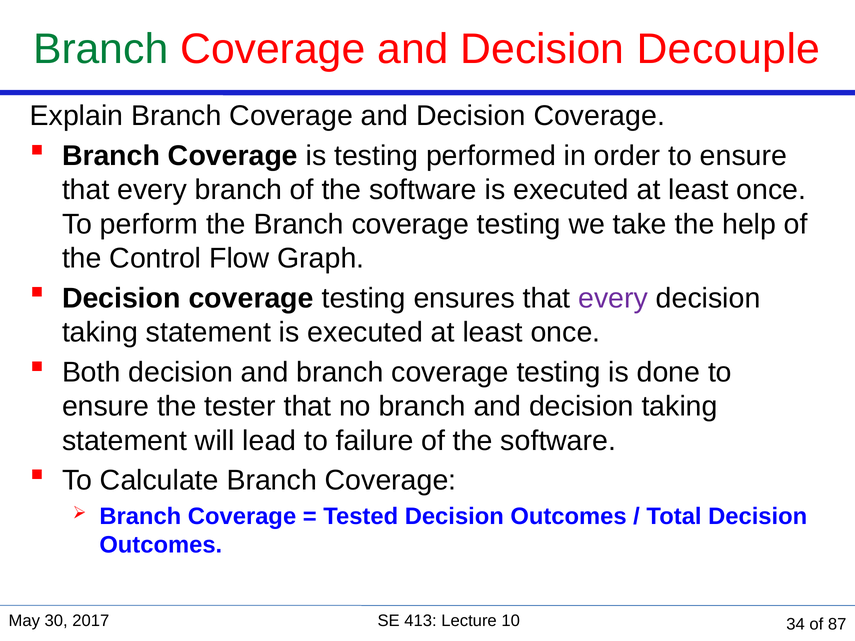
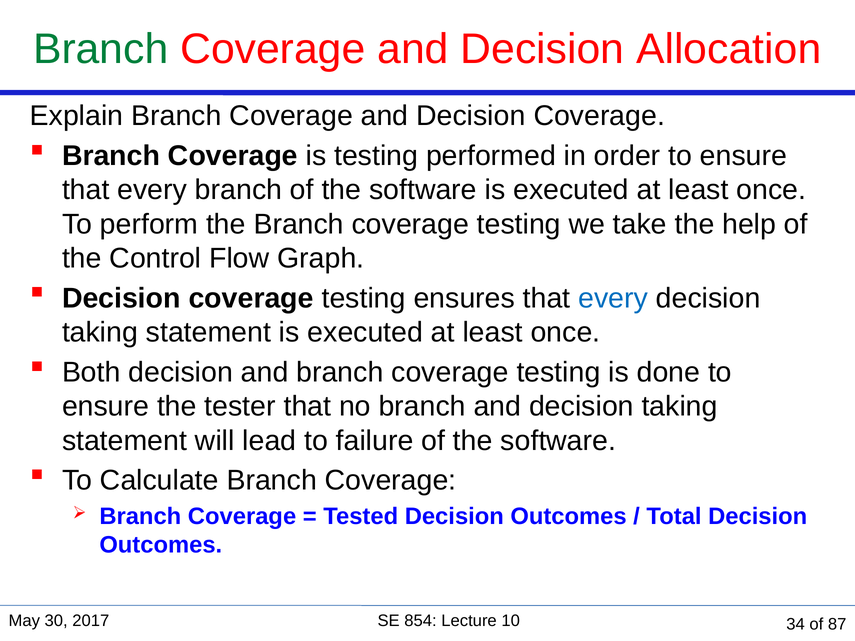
Decouple: Decouple -> Allocation (729, 49)
every colour: purple -> blue (613, 298)
413: 413 -> 854 (420, 621)
